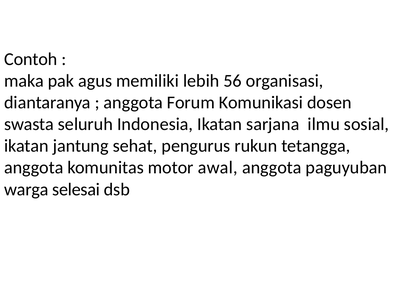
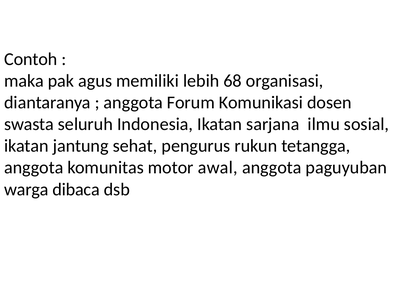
56: 56 -> 68 (233, 81)
selesai: selesai -> dibaca (76, 190)
